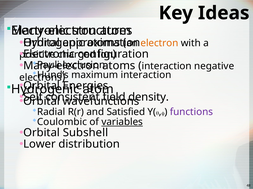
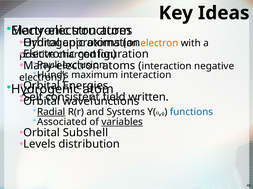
density: density -> written (149, 97)
Radial underline: none -> present (51, 112)
Satisfied: Satisfied -> Systems (126, 112)
functions colour: purple -> blue (191, 112)
Coulombic: Coulombic -> Associated (62, 122)
Lower: Lower -> Levels (39, 145)
